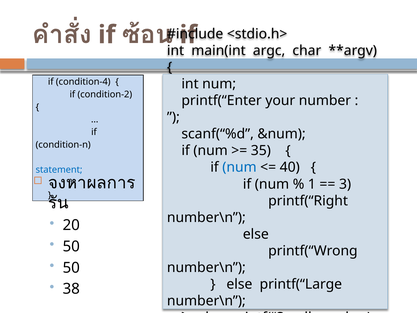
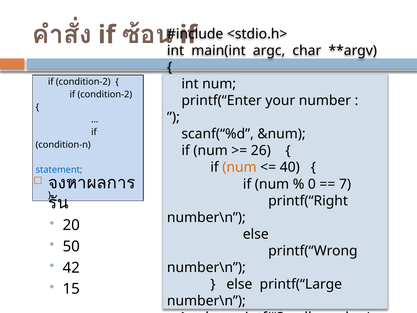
condition-4: condition-4 -> condition-2 (83, 82)
35: 35 -> 26 (261, 151)
num colour: blue -> orange (239, 167)
1: 1 -> 0 (312, 184)
3: 3 -> 7 (345, 184)
50: 50 -> 42 (71, 268)
38: 38 -> 15 (71, 289)
